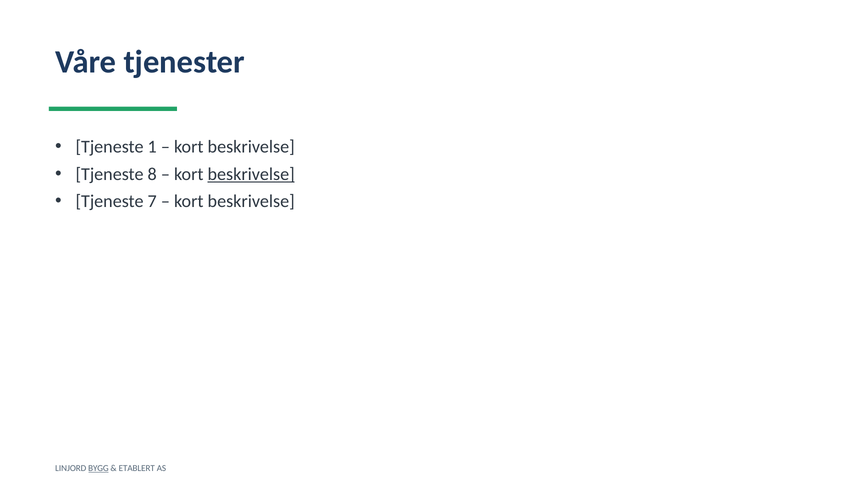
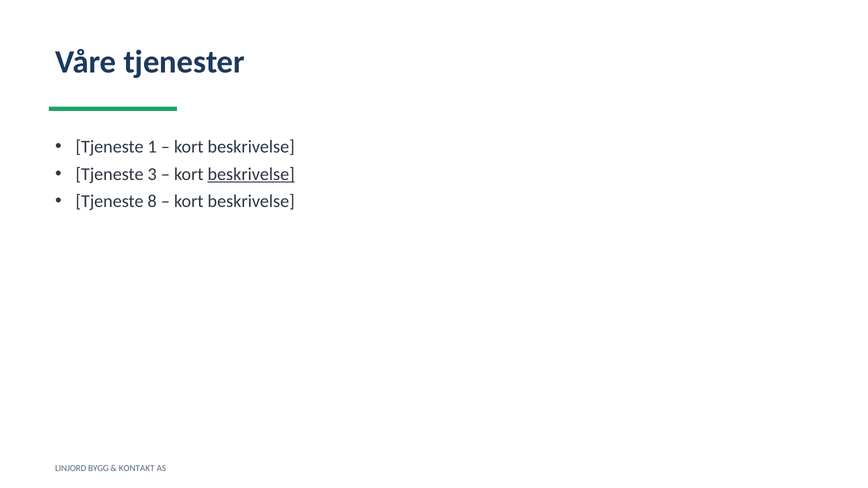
8: 8 -> 3 (152, 174)
7: 7 -> 8 (152, 201)
BYGG underline: present -> none (98, 468)
ETABLERT: ETABLERT -> KONTAKT (137, 468)
